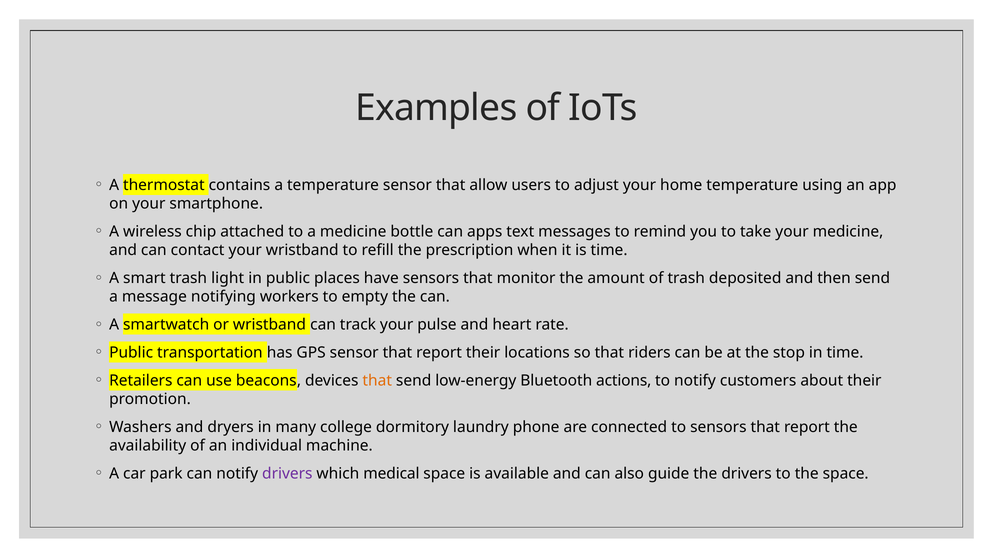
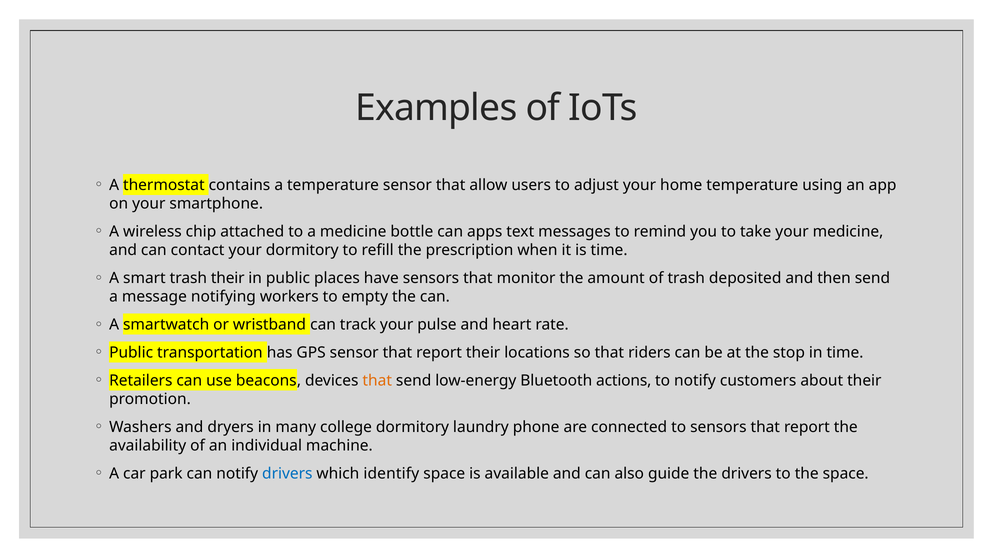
your wristband: wristband -> dormitory (302, 251)
trash light: light -> their (228, 279)
drivers colour: purple -> blue (287, 474)
medical: medical -> identify (391, 474)
